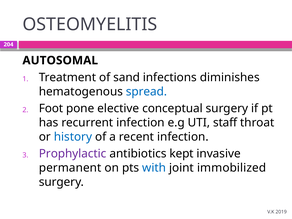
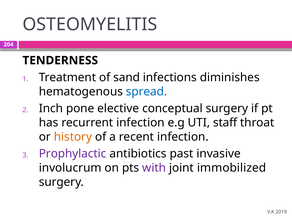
AUTOSOMAL: AUTOSOMAL -> TENDERNESS (60, 60)
Foot: Foot -> Inch (51, 108)
history colour: blue -> orange (73, 137)
kept: kept -> past (182, 154)
permanent: permanent -> involucrum (70, 168)
with colour: blue -> purple (154, 168)
